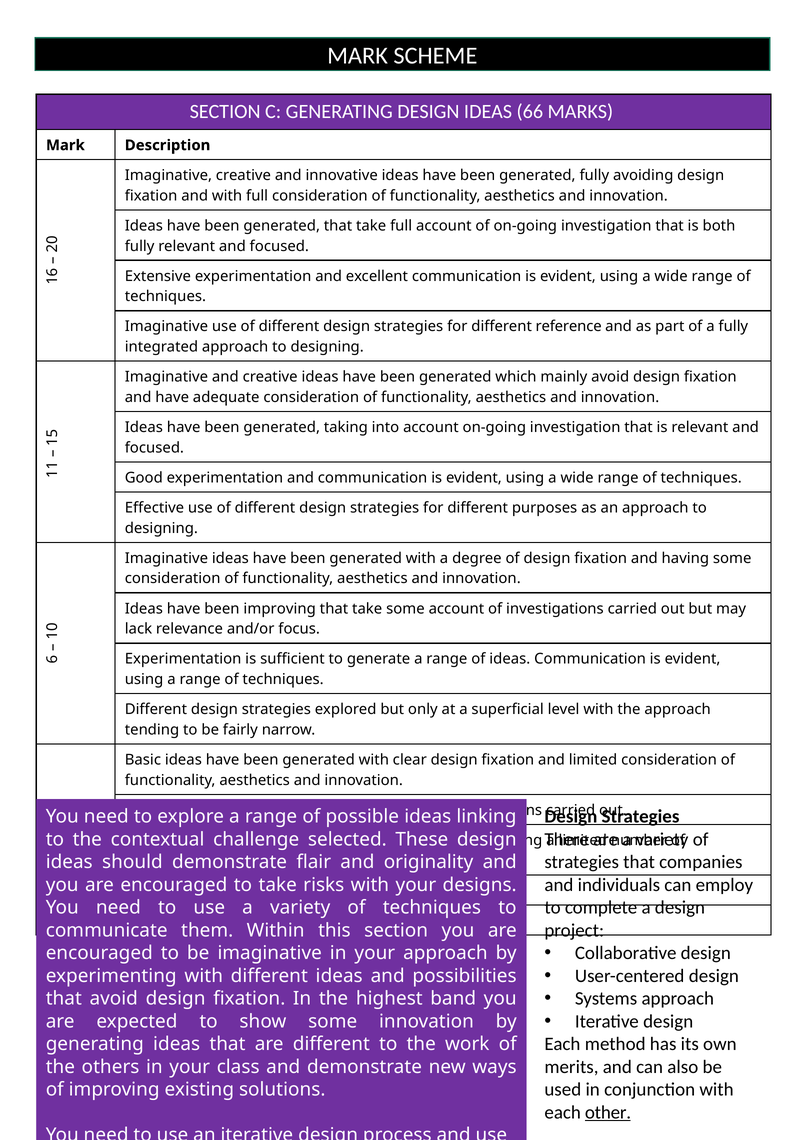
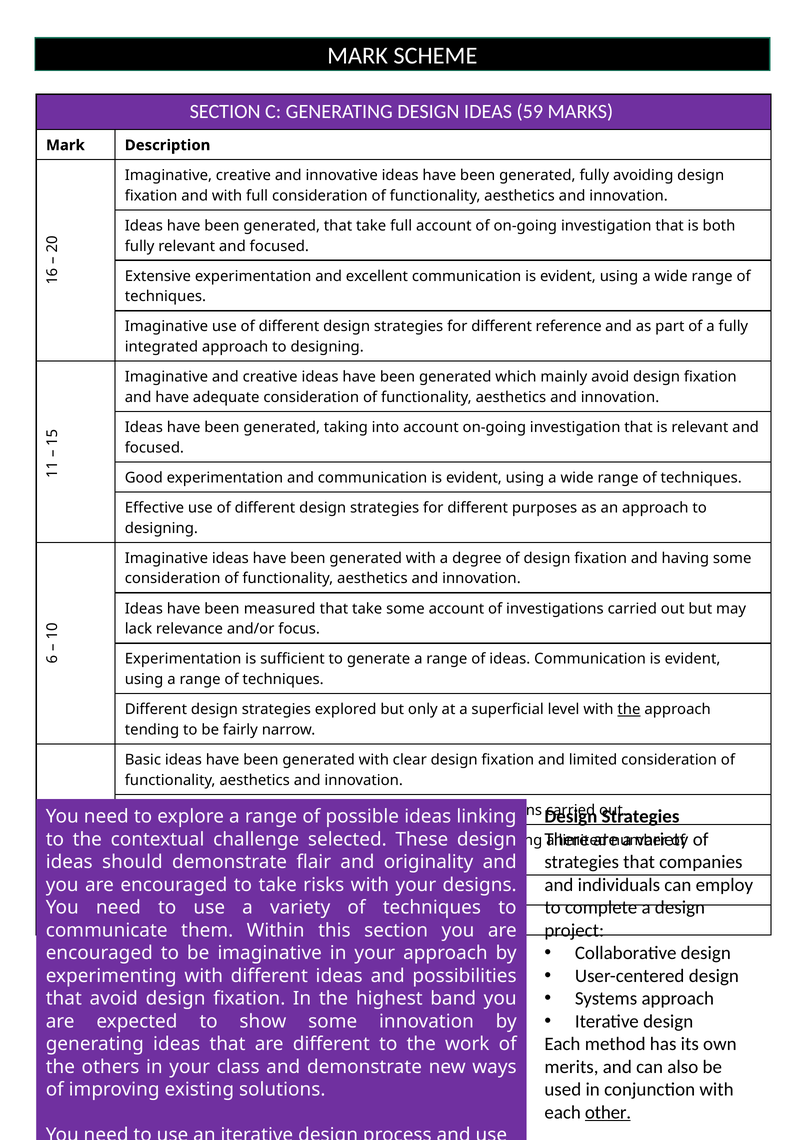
66: 66 -> 59 (530, 112)
been improving: improving -> measured (280, 609)
the underline: none -> present (629, 709)
